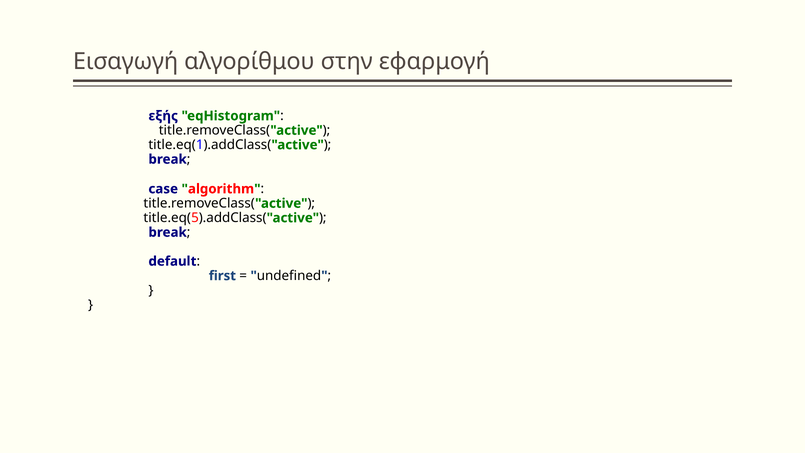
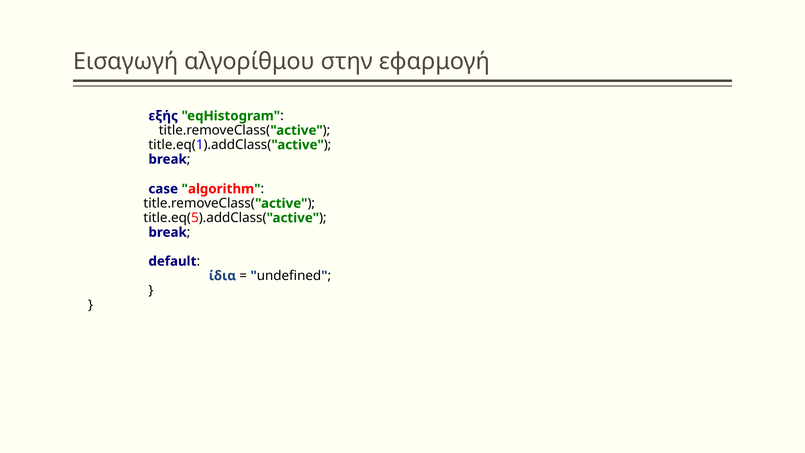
first: first -> ίδια (222, 276)
